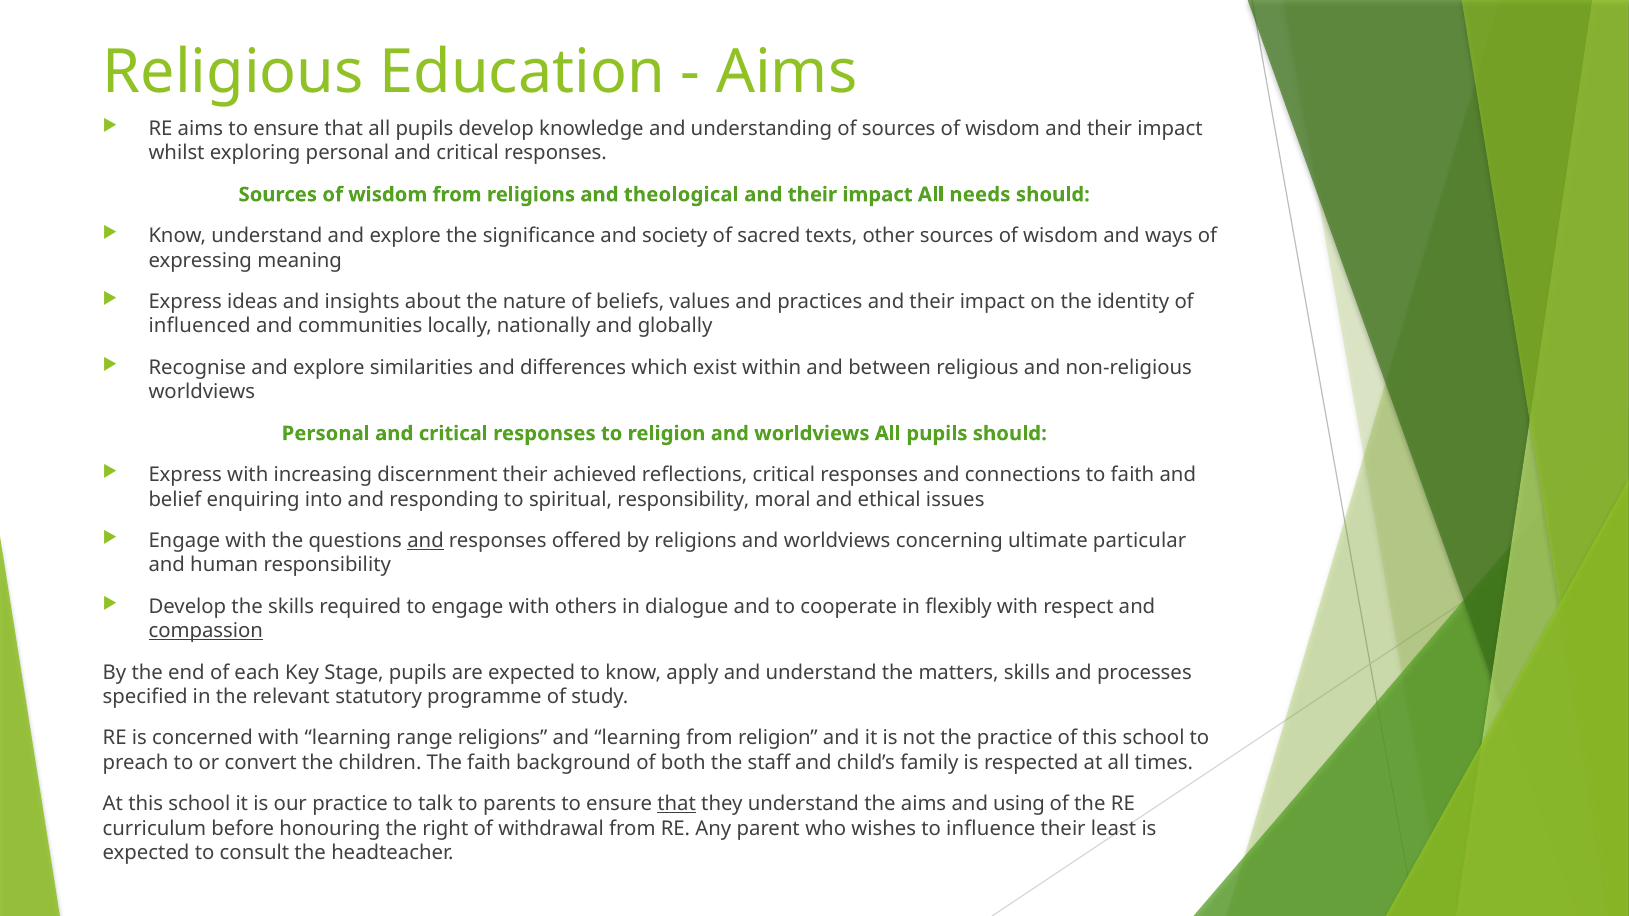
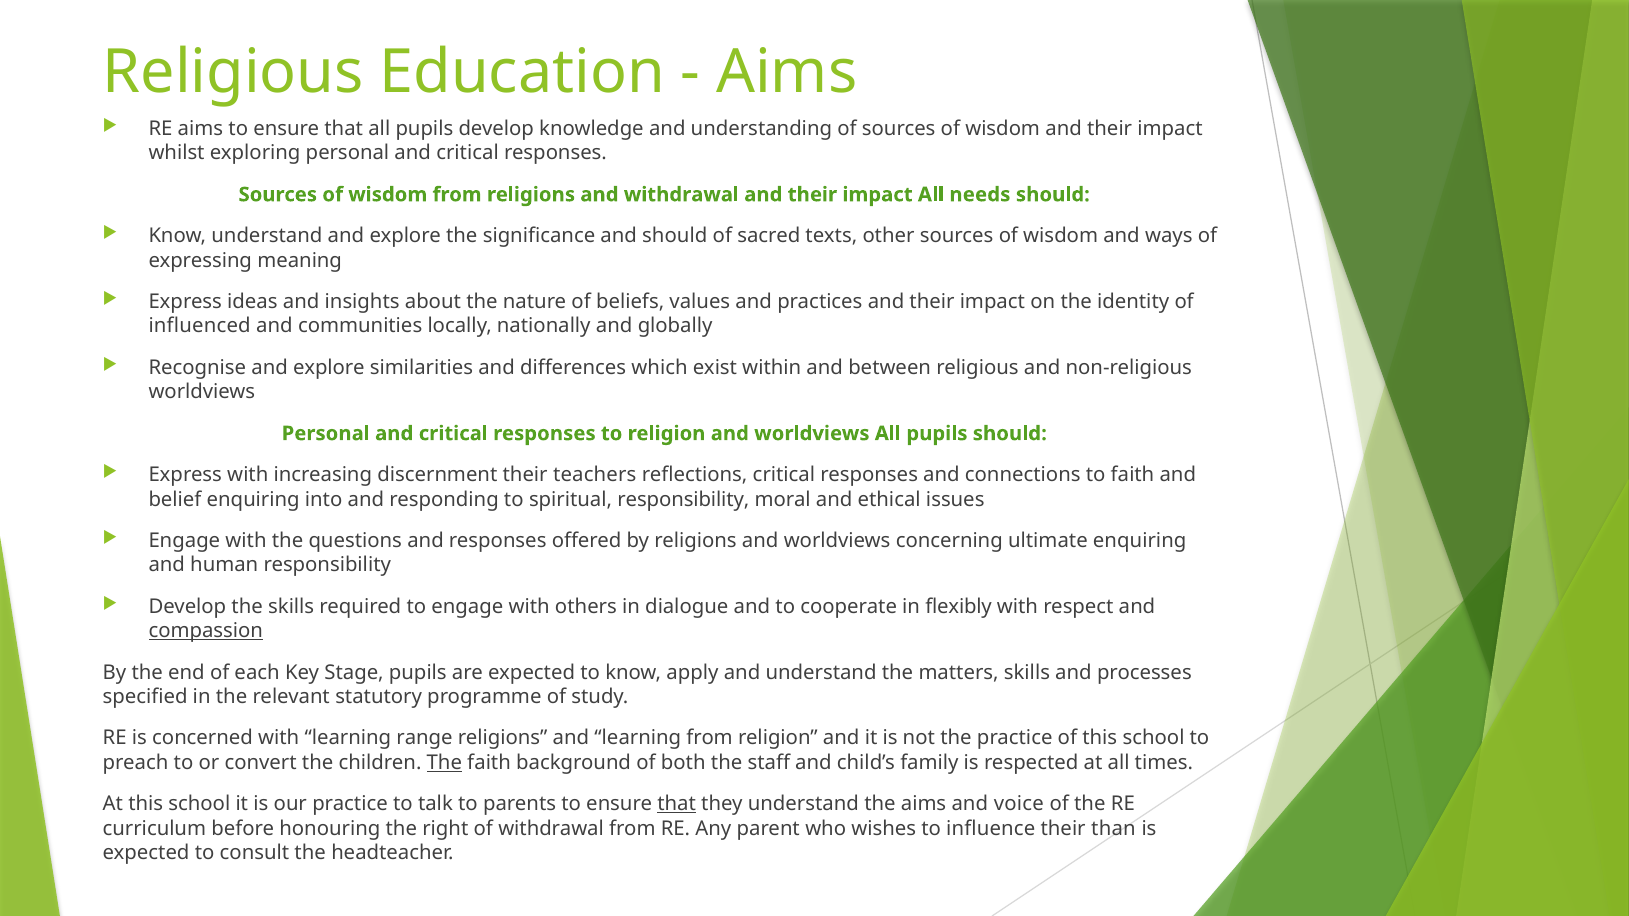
and theological: theological -> withdrawal (681, 195)
and society: society -> should (675, 236)
achieved: achieved -> teachers (595, 475)
and underline: present -> none (426, 541)
ultimate particular: particular -> enquiring (1140, 541)
The underline: none -> present (444, 763)
using: using -> voice (1019, 804)
least: least -> than (1113, 829)
